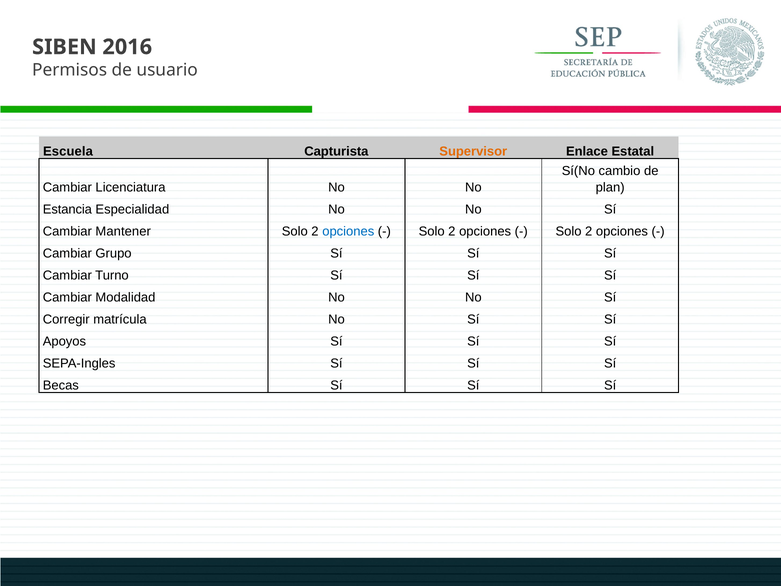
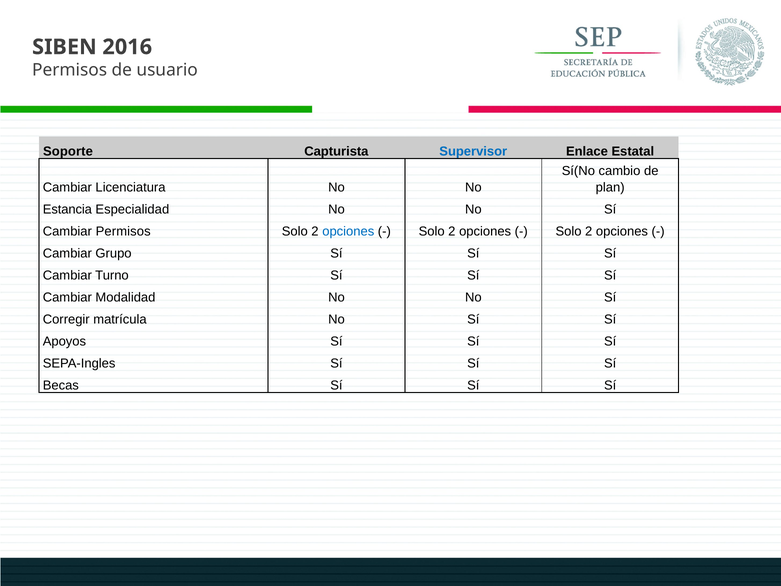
Escuela: Escuela -> Soporte (68, 152)
Supervisor colour: orange -> blue (473, 152)
Cambiar Mantener: Mantener -> Permisos (123, 231)
